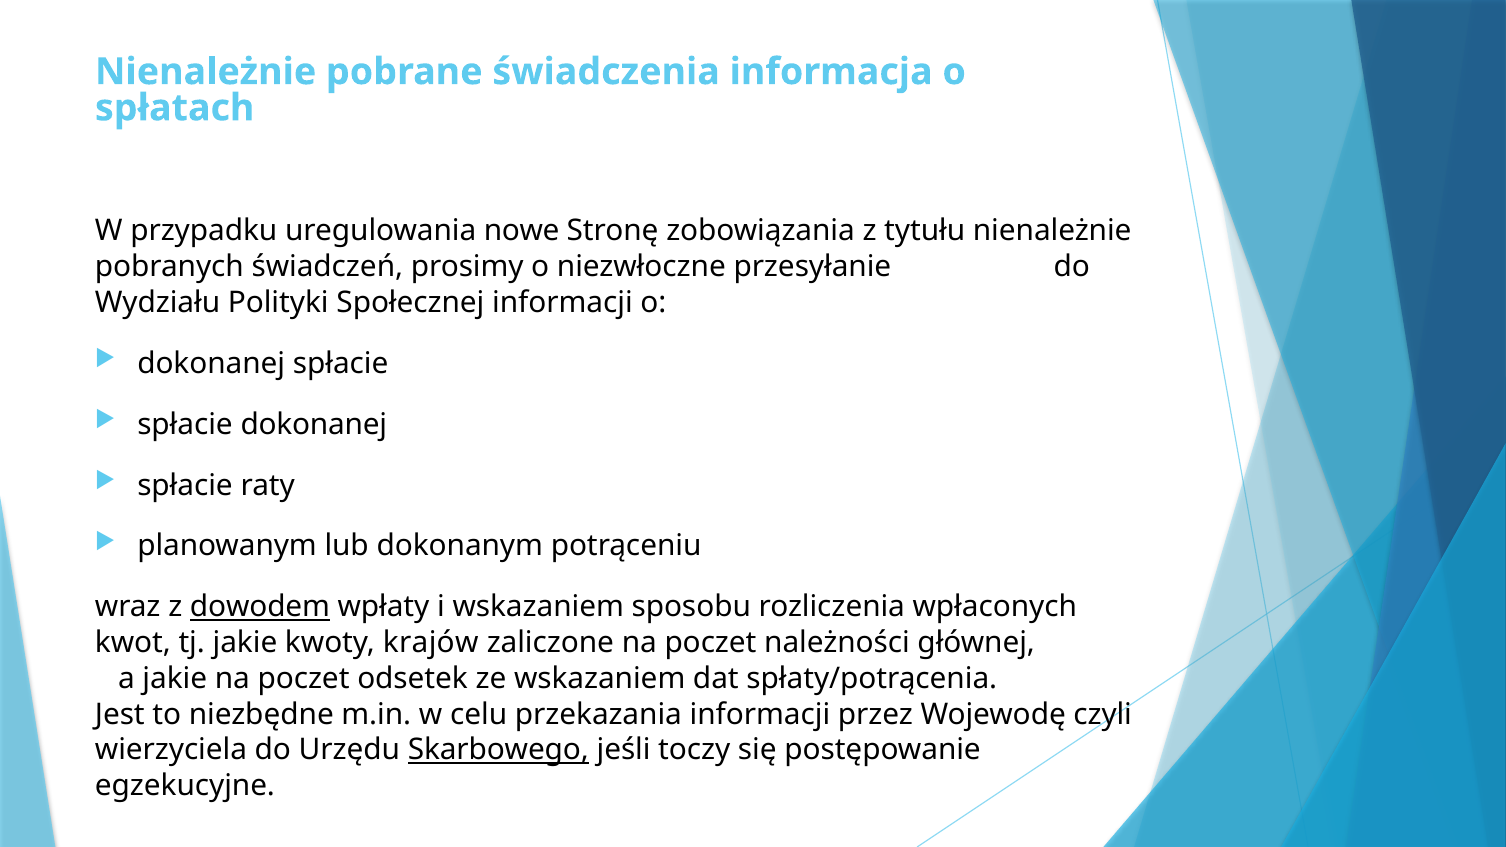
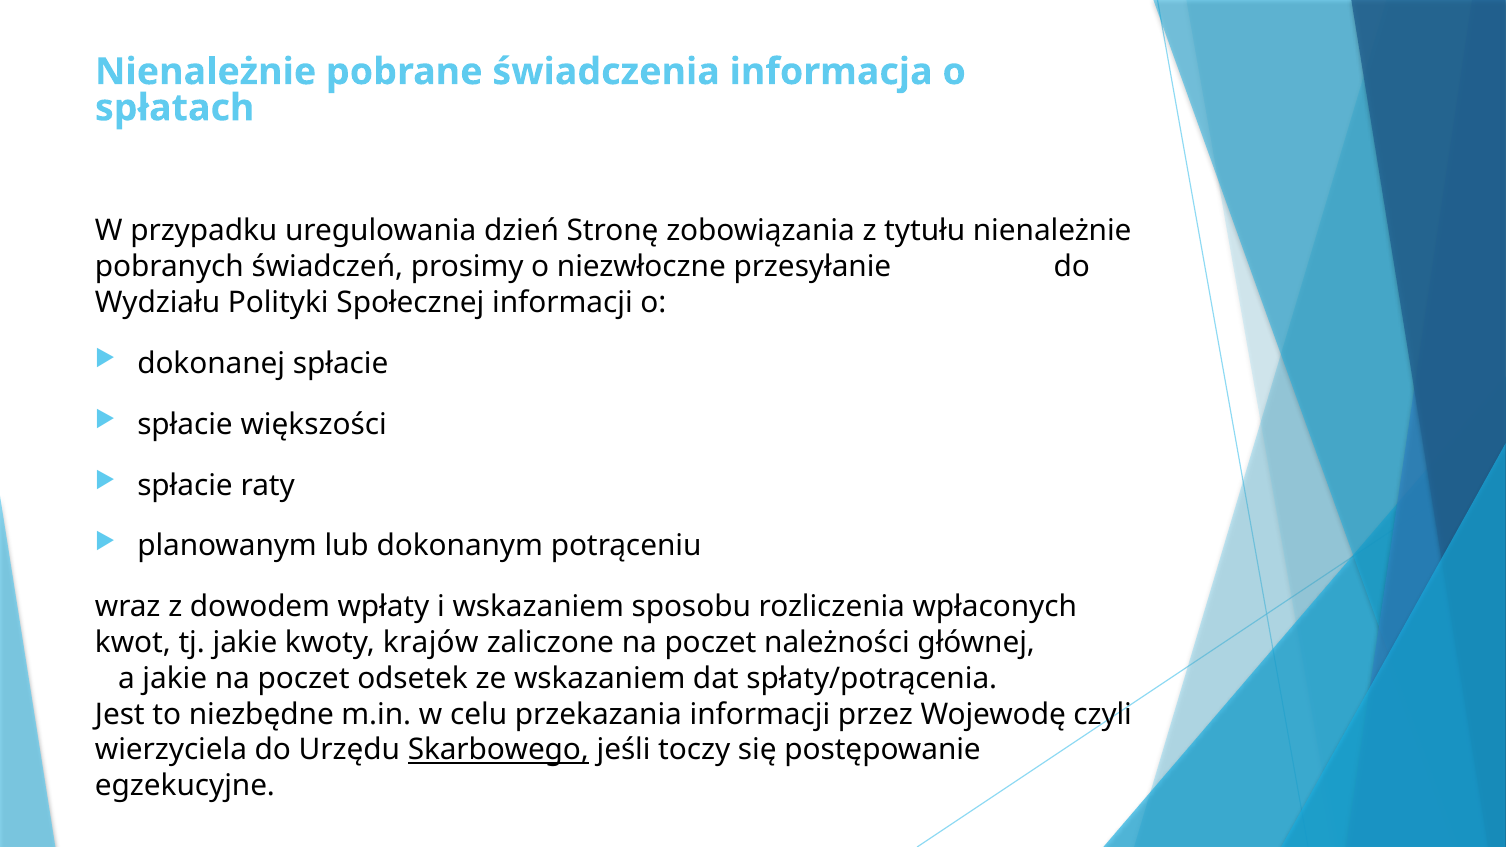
nowe: nowe -> dzień (522, 231)
spłacie dokonanej: dokonanej -> większości (314, 424)
dowodem underline: present -> none (260, 607)
